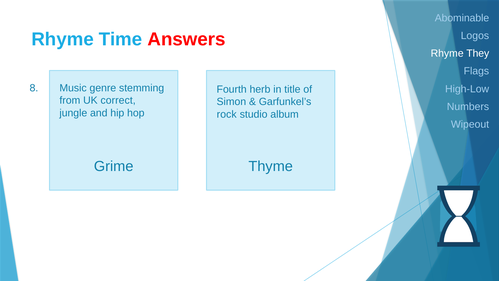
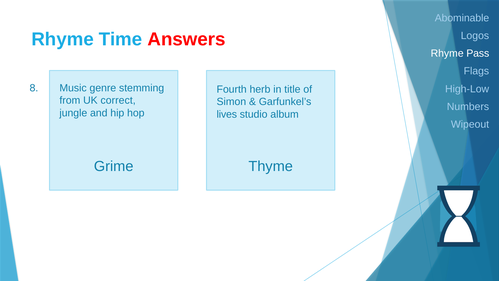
They: They -> Pass (478, 53)
rock: rock -> lives (227, 114)
